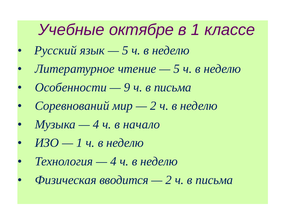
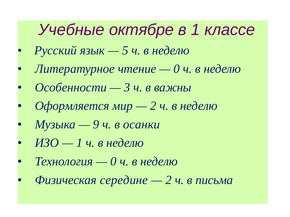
5: 5 -> 0 (177, 69)
9: 9 -> 3 (127, 87)
письма: письма -> важны (173, 87)
Соревнований: Соревнований -> Оформляется (72, 106)
4: 4 -> 9 (96, 125)
начало: начало -> осанки (142, 125)
4: 4 -> 0 (113, 162)
вводится: вводится -> середине (124, 180)
